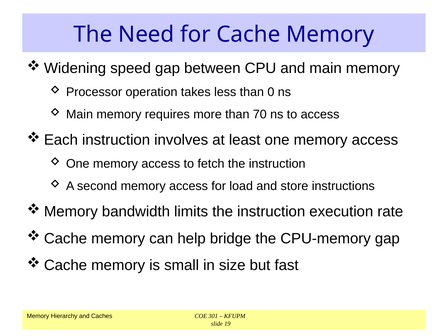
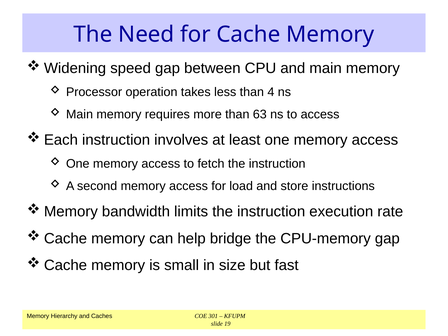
0: 0 -> 4 (271, 92)
70: 70 -> 63 (260, 114)
